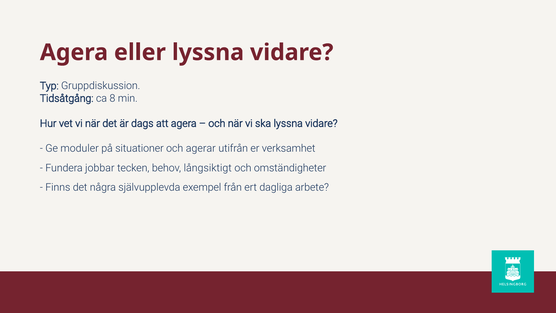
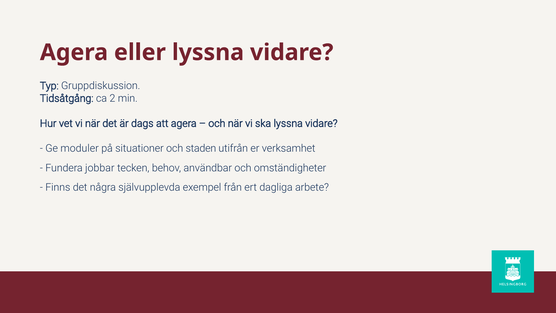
8: 8 -> 2 (112, 98)
agerar: agerar -> staden (201, 148)
långsiktigt: långsiktigt -> användbar (208, 168)
